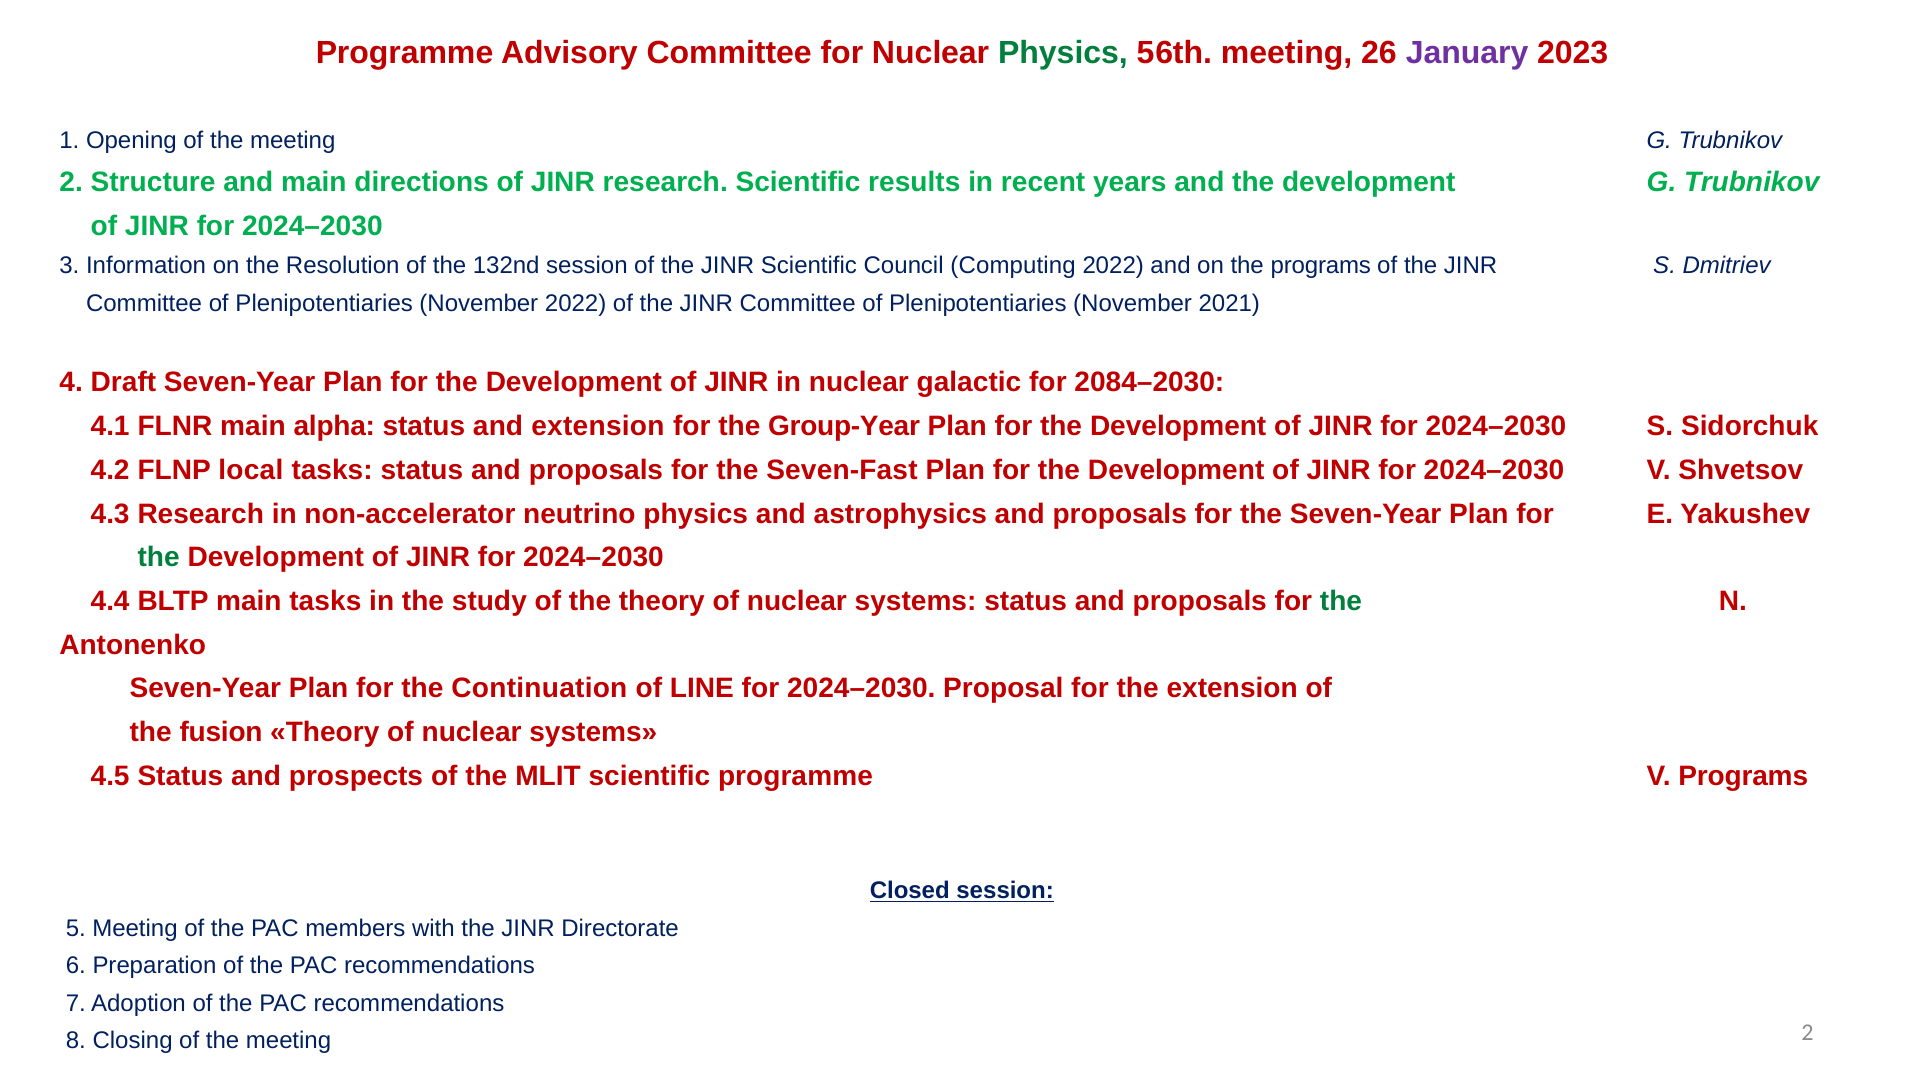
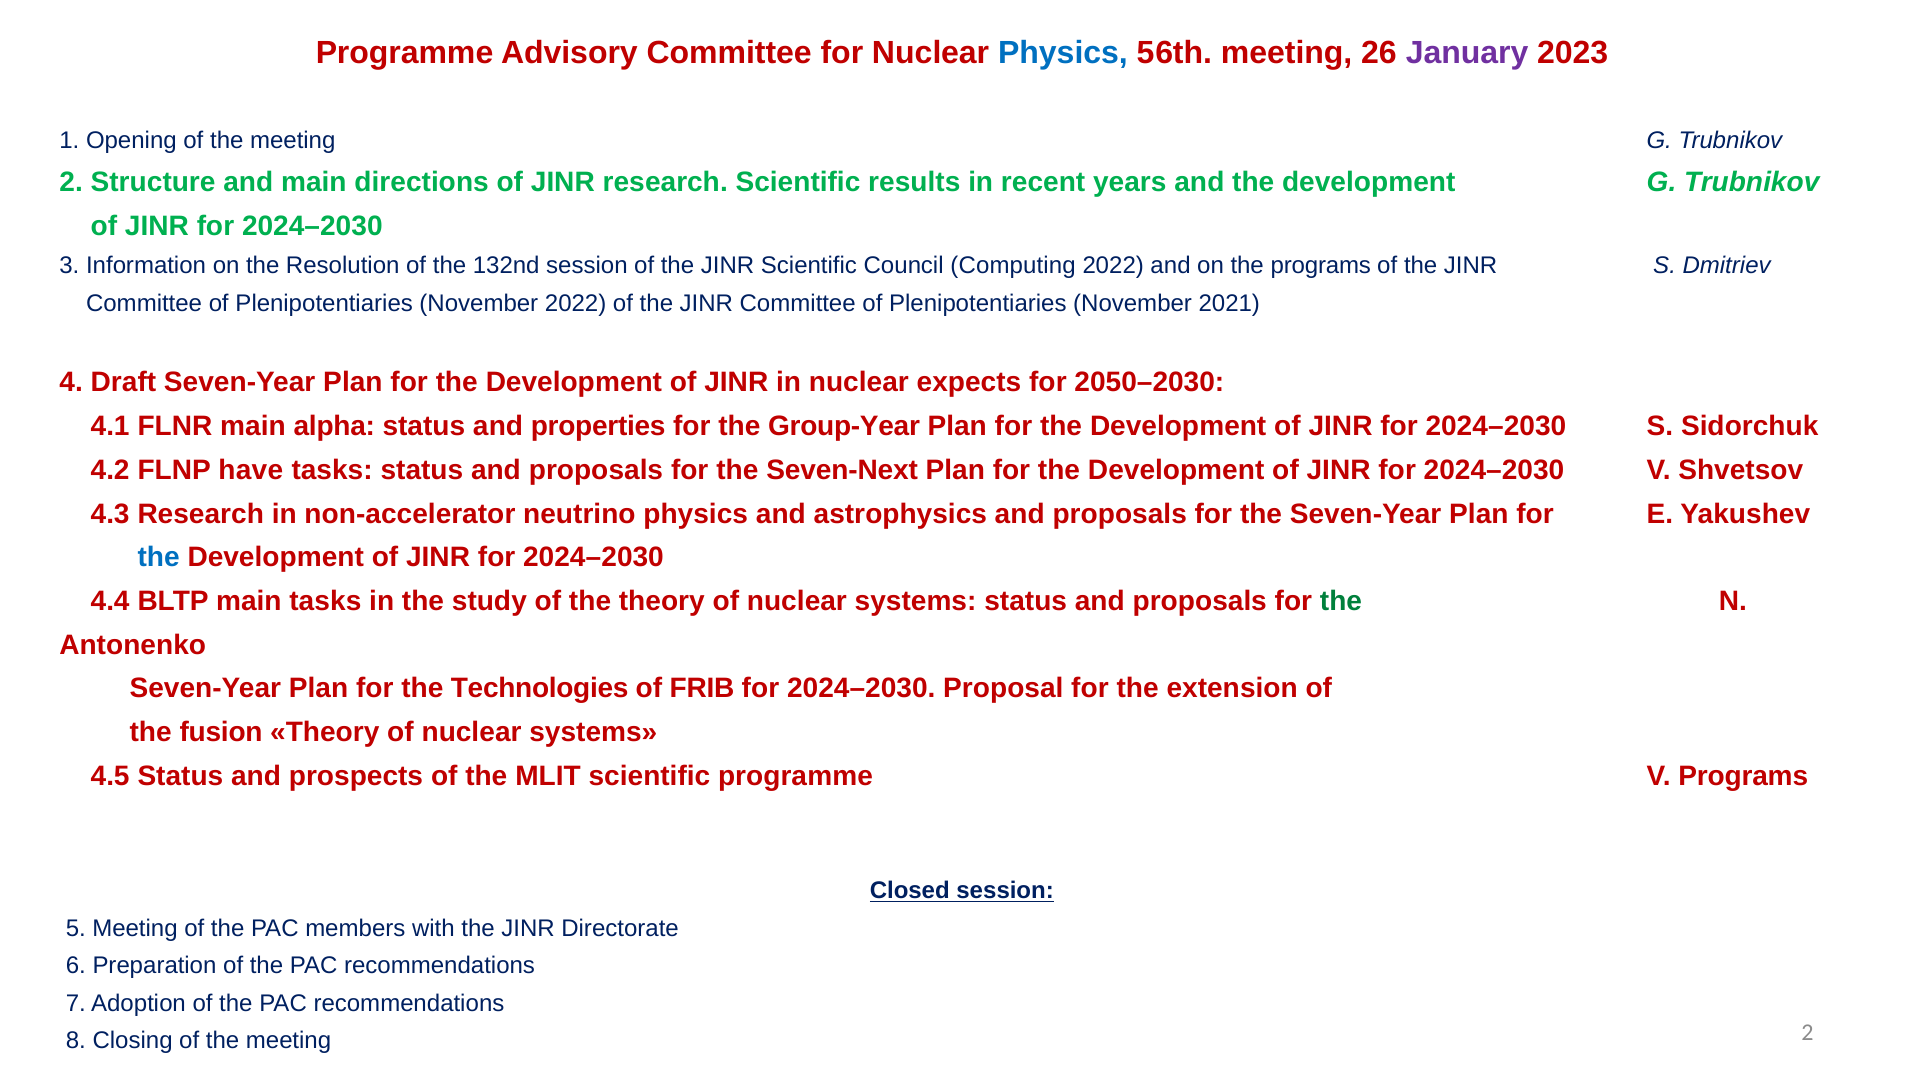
Physics colour: green -> blue (1063, 53)
galactic: galactic -> expects (969, 383)
2084–2030: 2084–2030 -> 2050–2030 (1149, 383)
and extension: extension -> properties (598, 426)
local: local -> have (251, 470)
Seven-Fast: Seven-Fast -> Seven-Next (842, 470)
the colour: green -> blue (159, 558)
Continuation: Continuation -> Technologies (540, 689)
LINE: LINE -> FRIB (702, 689)
